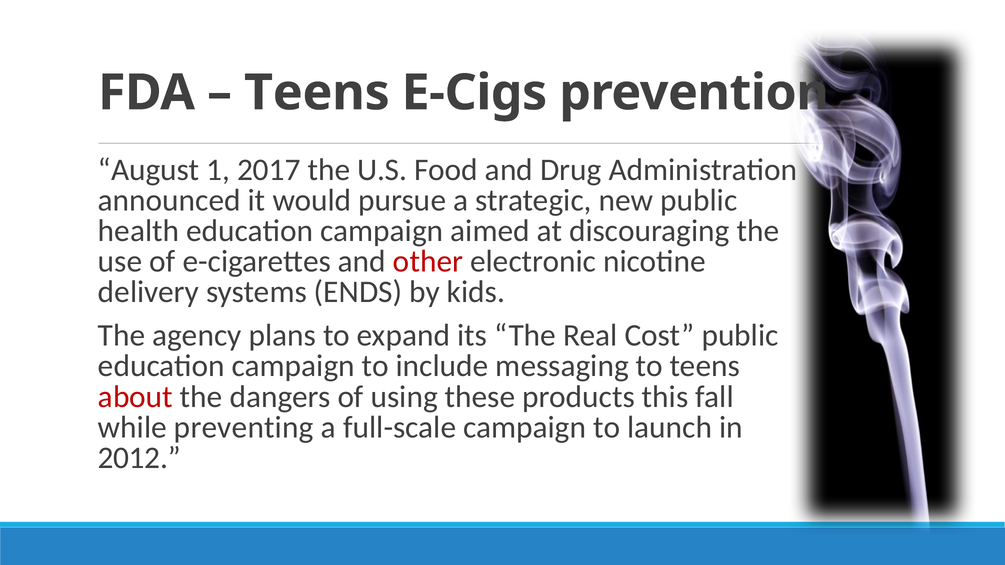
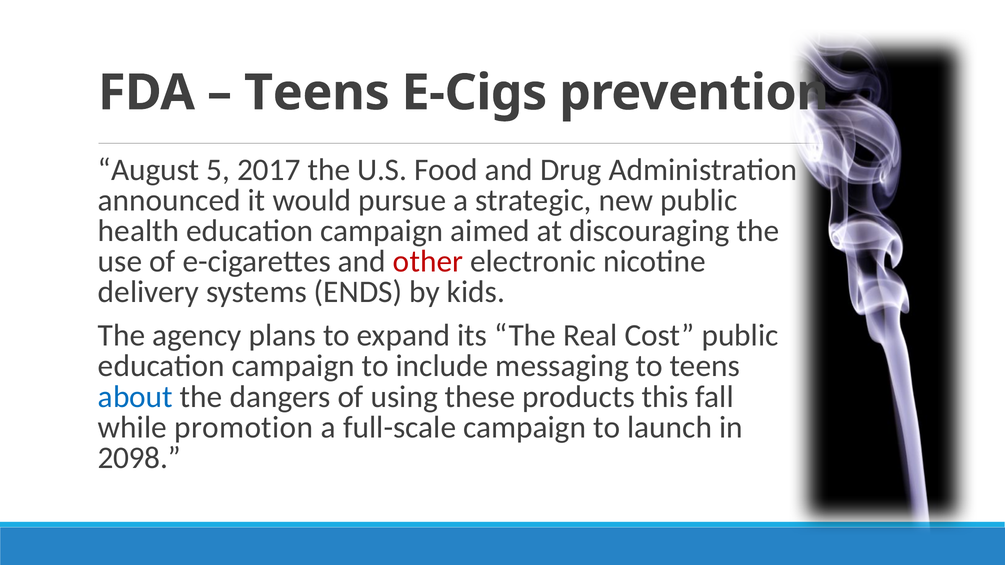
1: 1 -> 5 (218, 170)
about colour: red -> blue (135, 397)
preventing: preventing -> promotion (244, 427)
2012: 2012 -> 2098 (139, 458)
